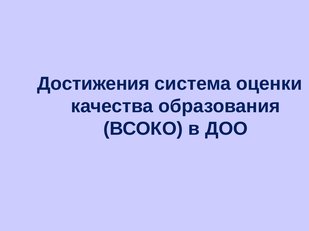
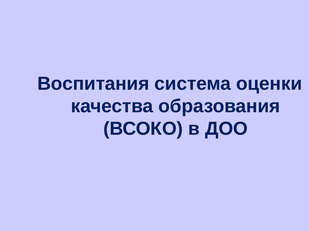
Достижения: Достижения -> Воспитания (93, 84)
